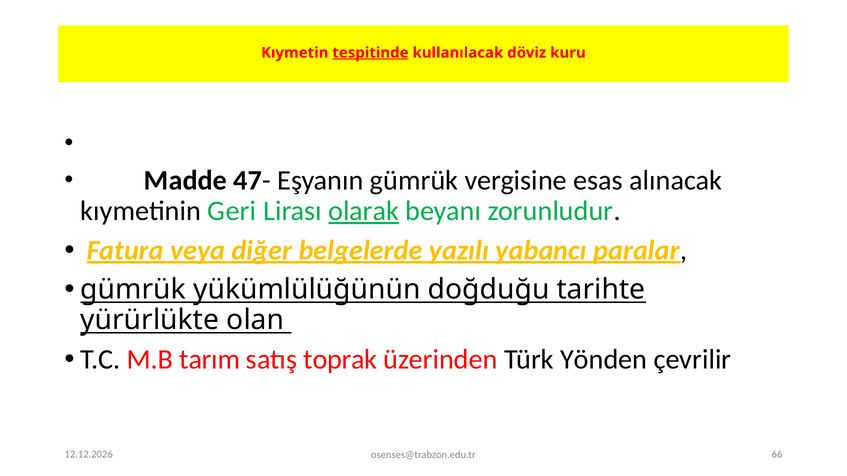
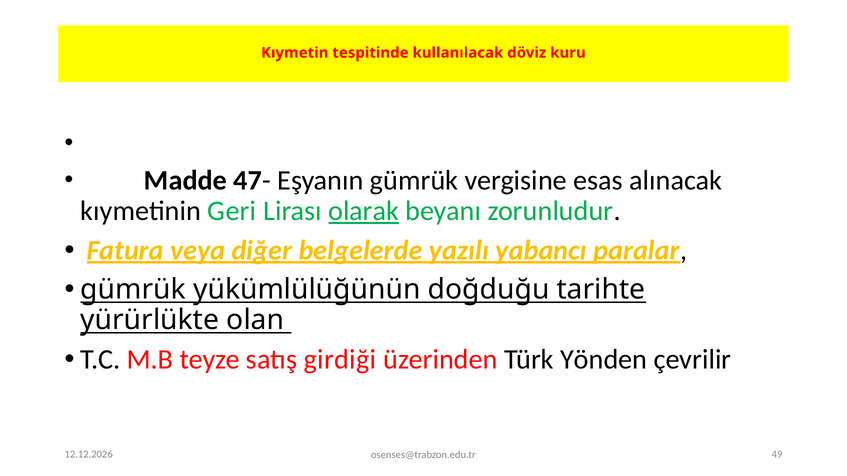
tespitinde underline: present -> none (370, 53)
tarım: tarım -> teyze (210, 360)
toprak: toprak -> girdiği (340, 360)
66: 66 -> 49 (777, 455)
